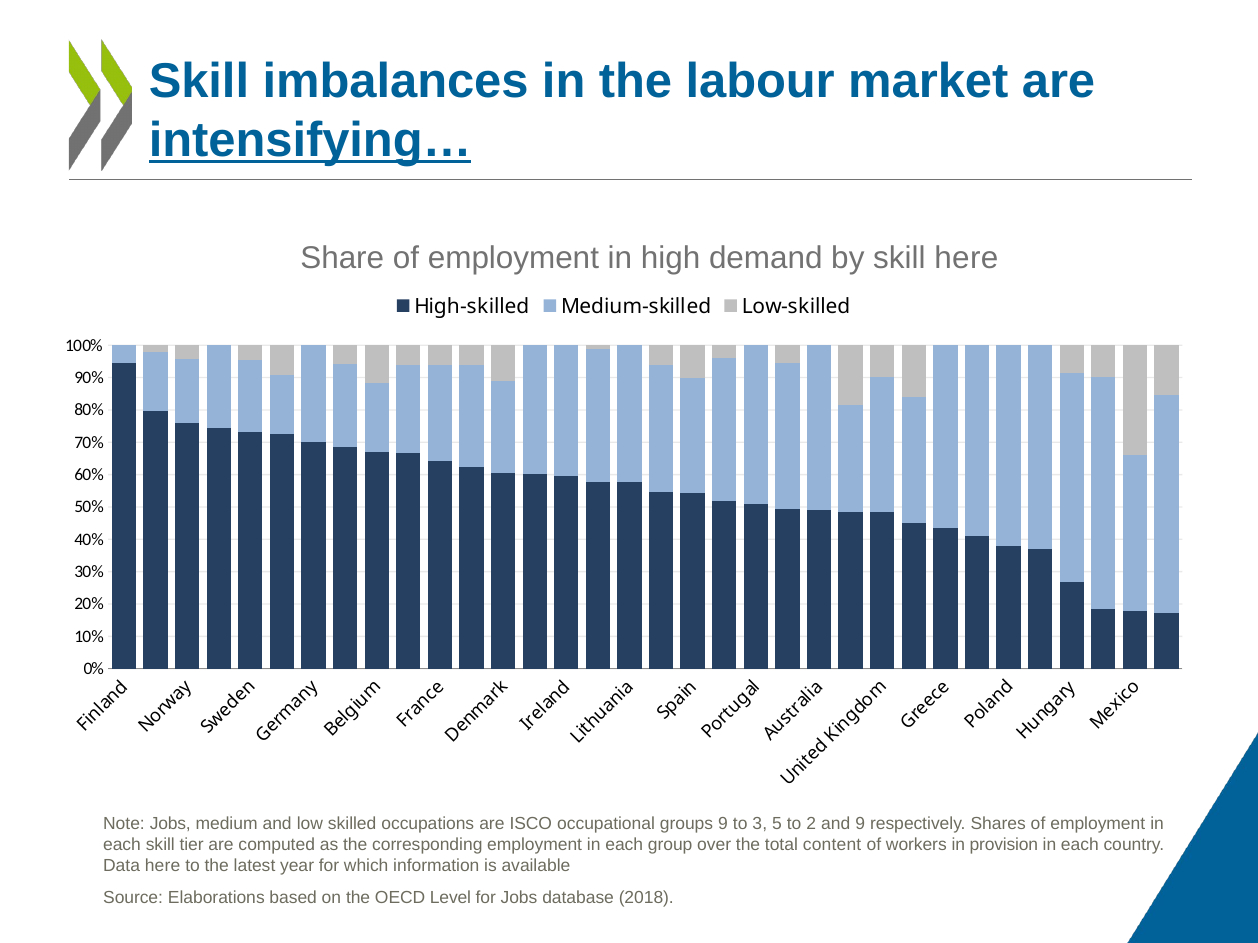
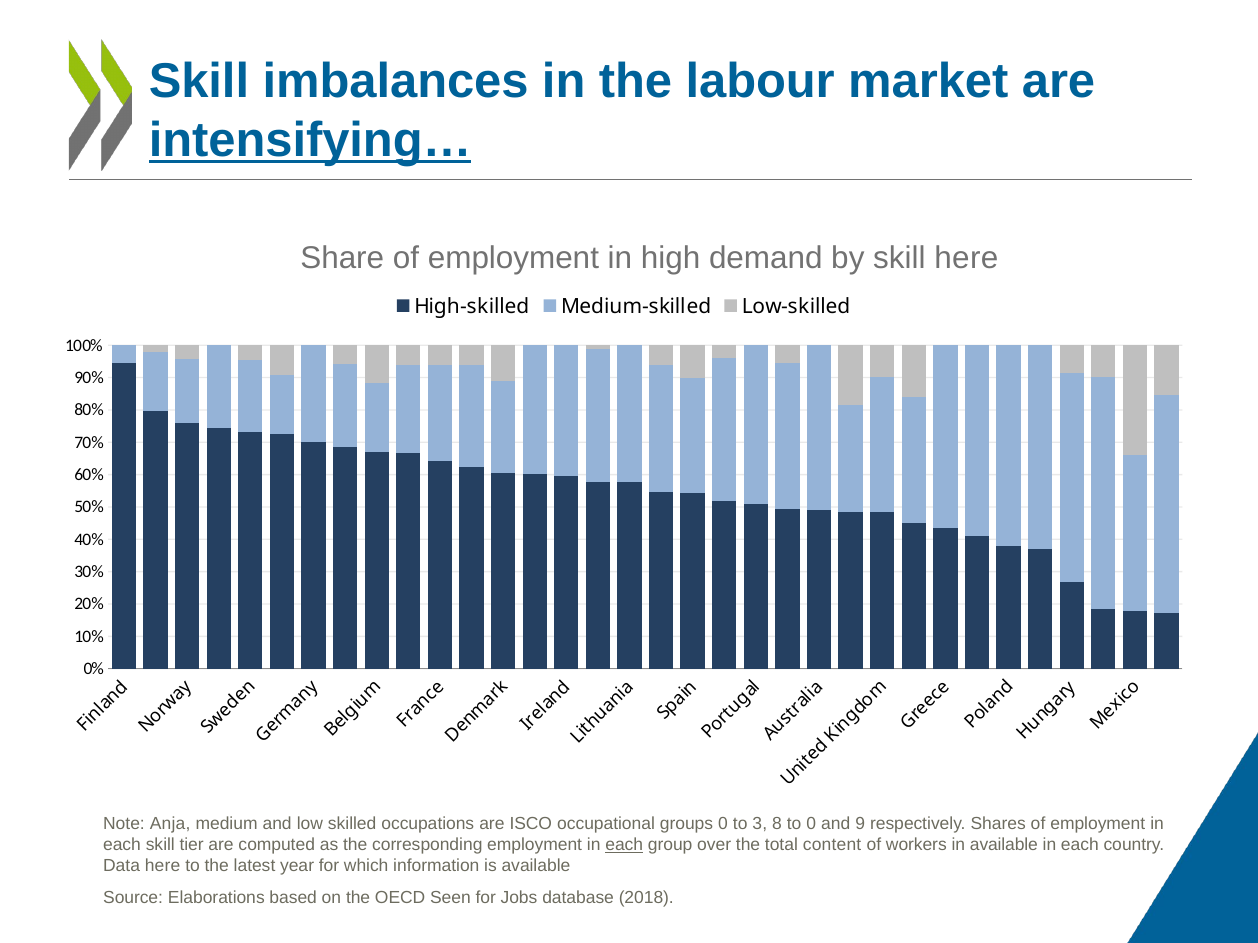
Note Jobs: Jobs -> Anja (170, 824)
groups 9: 9 -> 0 (723, 824)
5: 5 -> 8 (777, 824)
to 2: 2 -> 0 (811, 824)
each underline: none -> present (624, 845)
in provision: provision -> available (1004, 845)
Level: Level -> Seen (450, 898)
